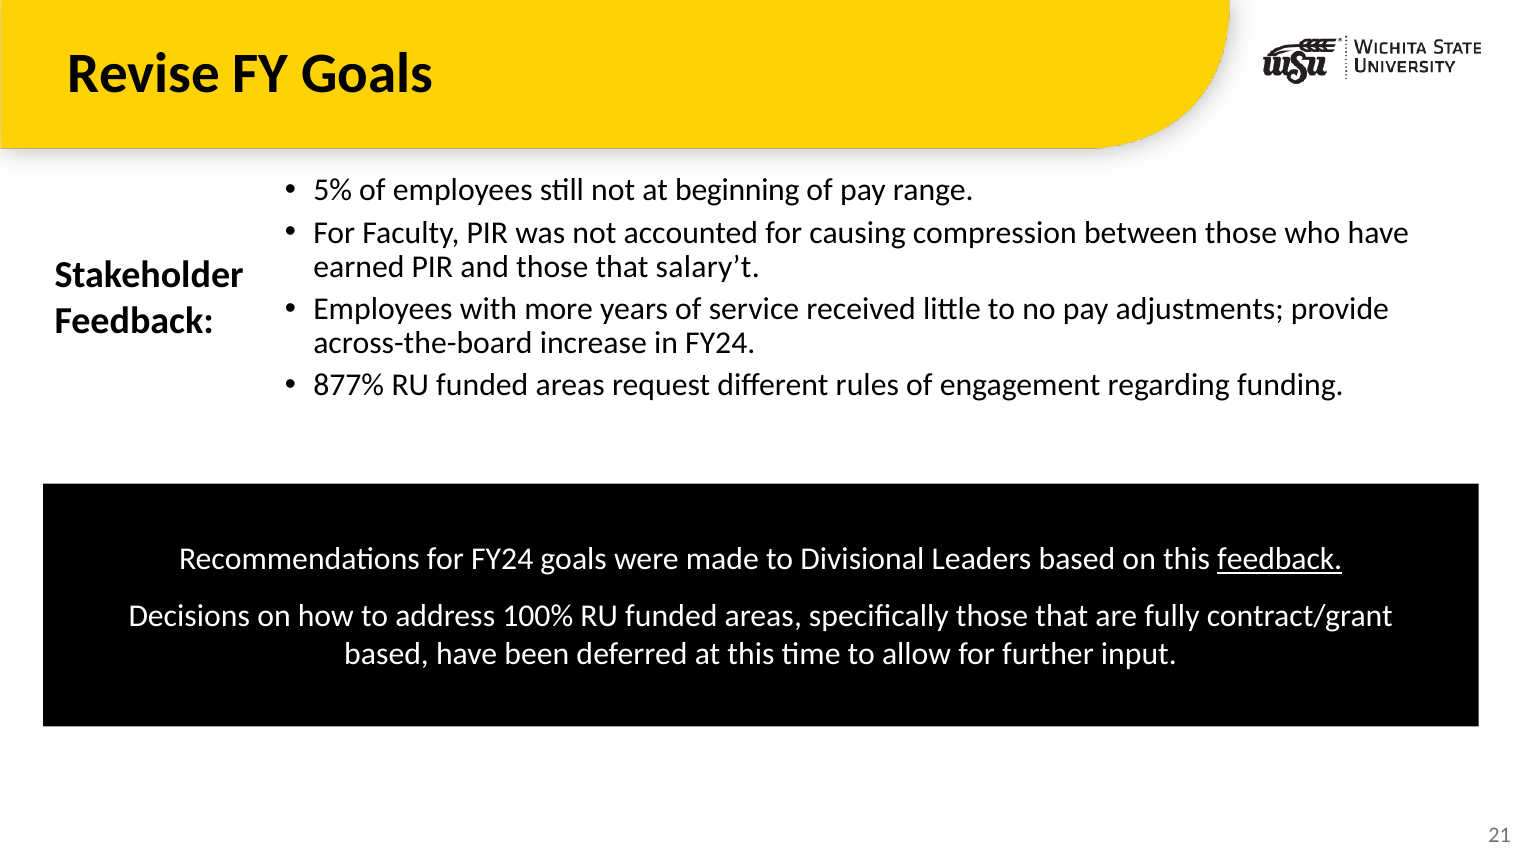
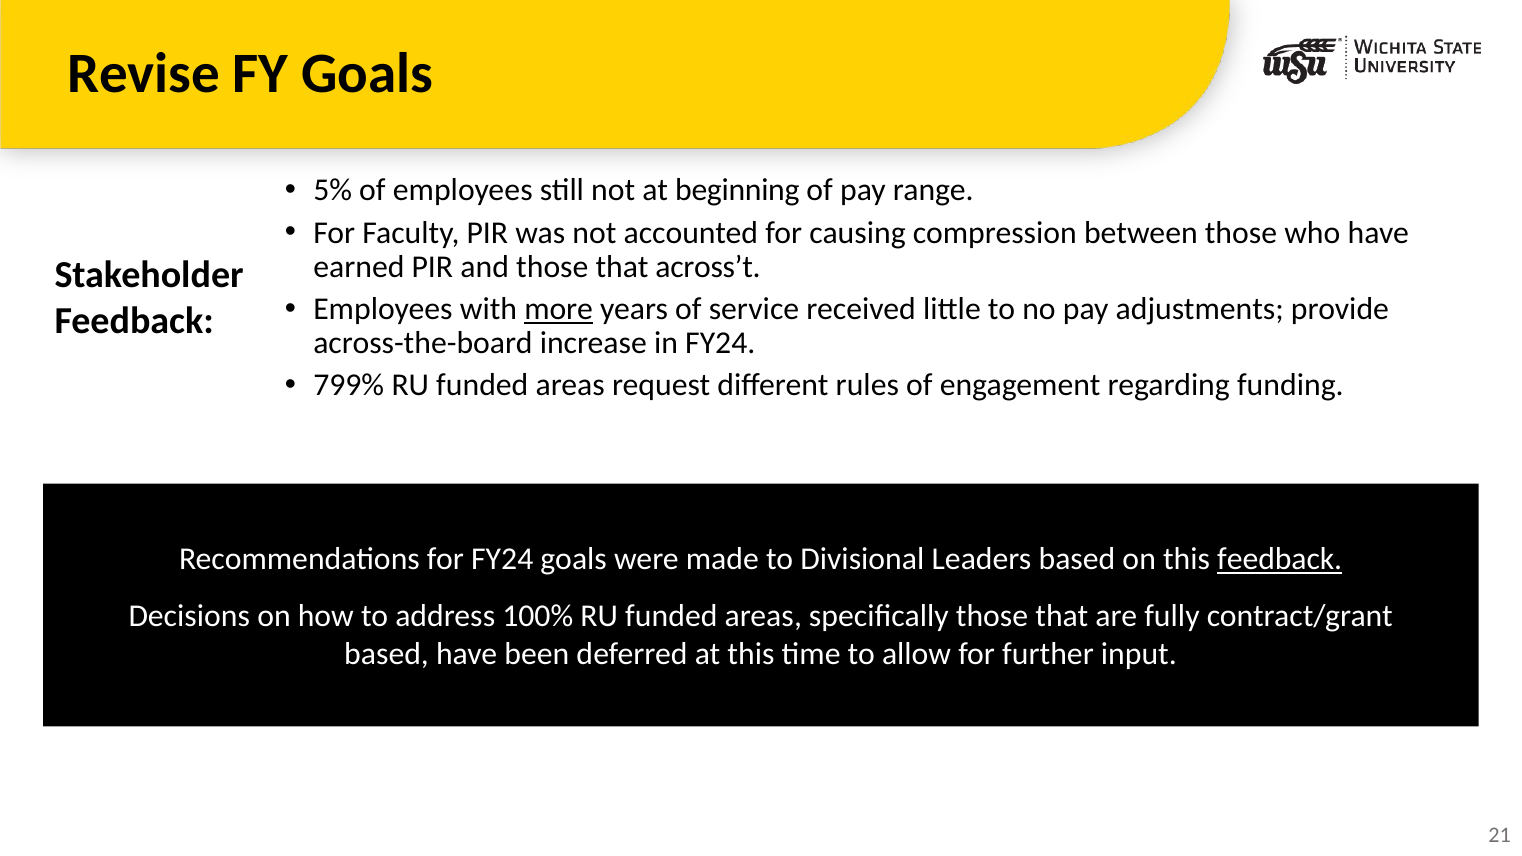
salary’t: salary’t -> across’t (708, 267)
more underline: none -> present (559, 309)
877%: 877% -> 799% (349, 385)
